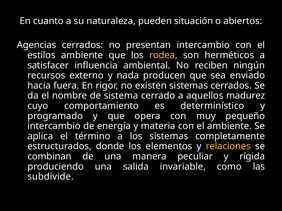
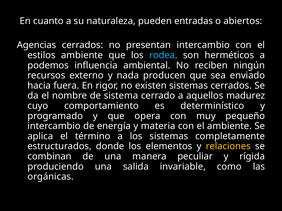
situación: situación -> entradas (194, 21)
rodea colour: yellow -> light blue (163, 55)
satisfacer: satisfacer -> podemos (48, 65)
subdivide: subdivide -> orgánicas (51, 177)
